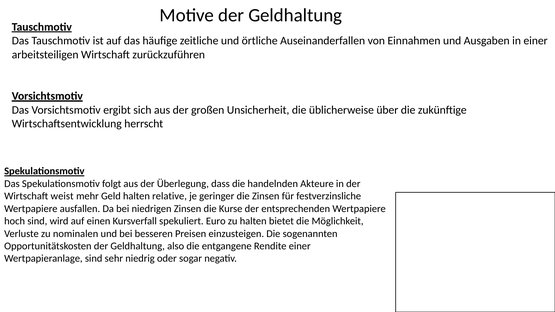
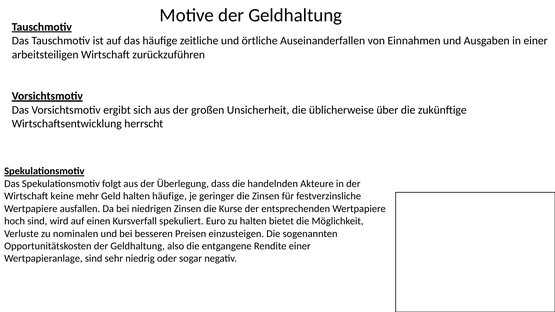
weist: weist -> keine (62, 196)
halten relative: relative -> häufige (169, 196)
